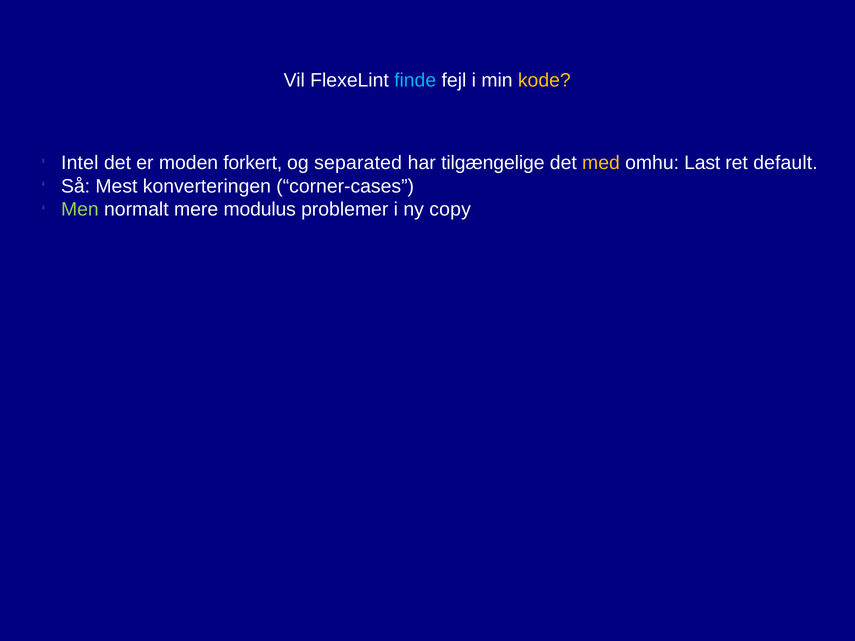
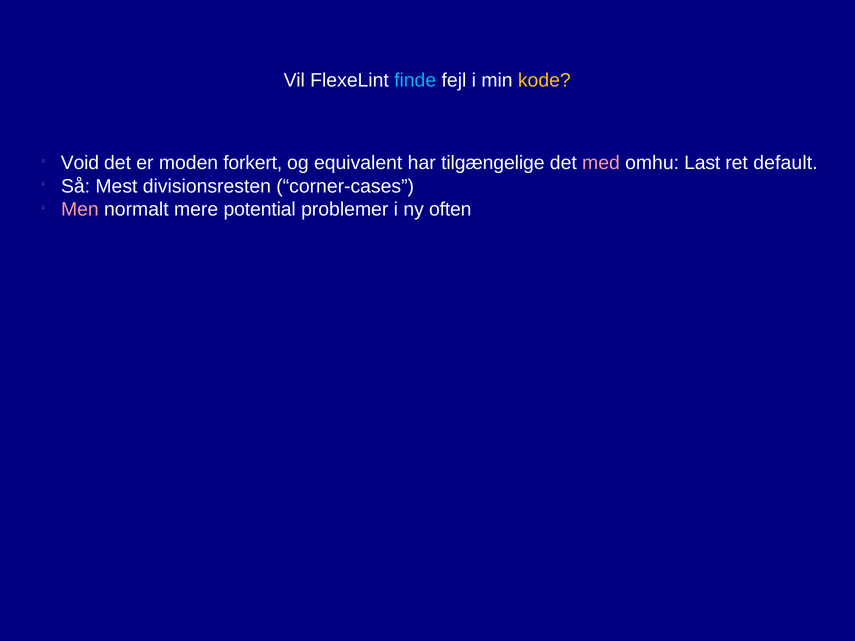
Intel: Intel -> Void (80, 163)
separated: separated -> equivalent (358, 163)
med colour: yellow -> pink (601, 163)
konverteringen: konverteringen -> divisionsresten (207, 186)
Men colour: light green -> pink (80, 210)
modulus: modulus -> potential (260, 210)
copy: copy -> often (450, 210)
